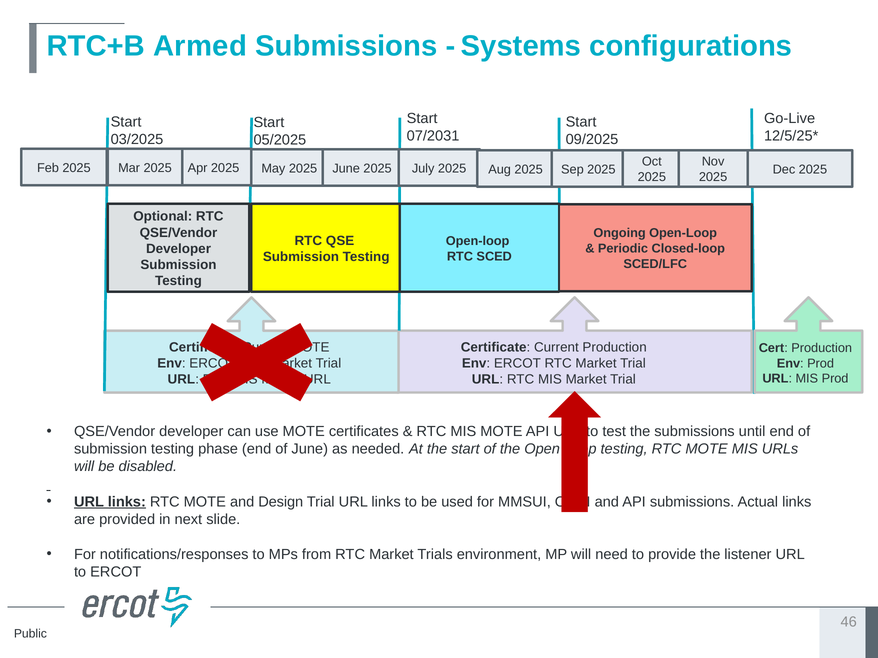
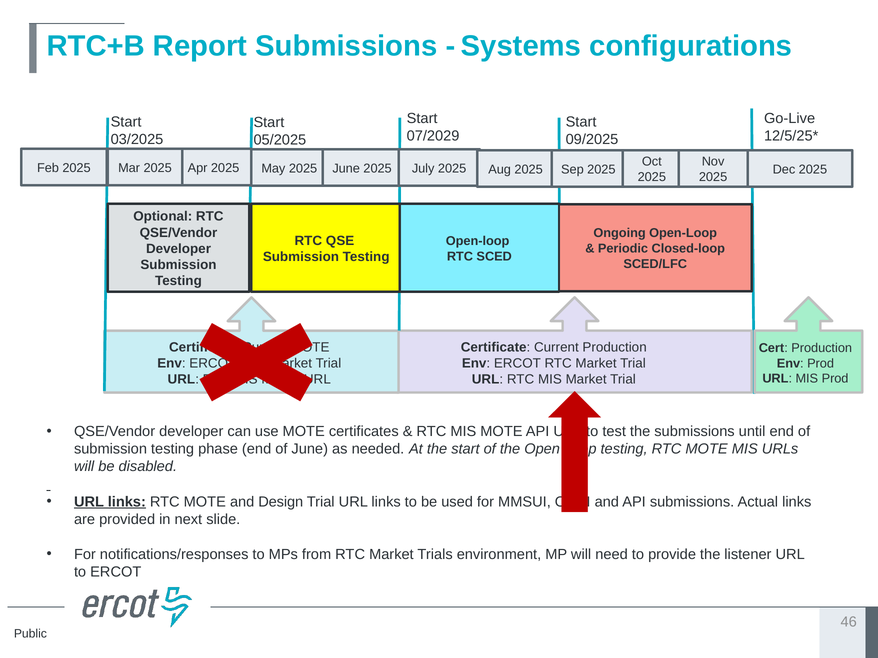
Armed: Armed -> Report (200, 46)
07/2031: 07/2031 -> 07/2029 (433, 136)
